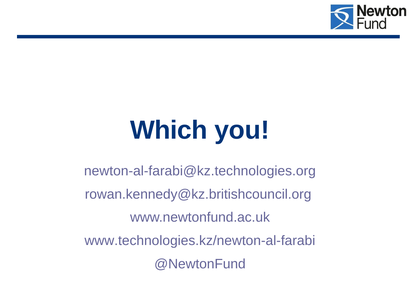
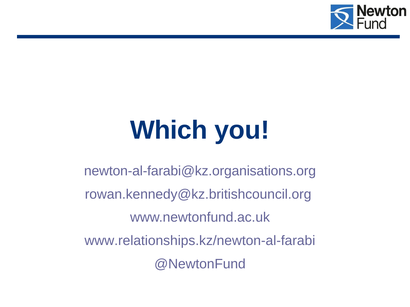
newton-al-farabi@kz.technologies.org: newton-al-farabi@kz.technologies.org -> newton-al-farabi@kz.organisations.org (200, 171)
www.technologies.kz/newton-al-farabi: www.technologies.kz/newton-al-farabi -> www.relationships.kz/newton-al-farabi (200, 241)
